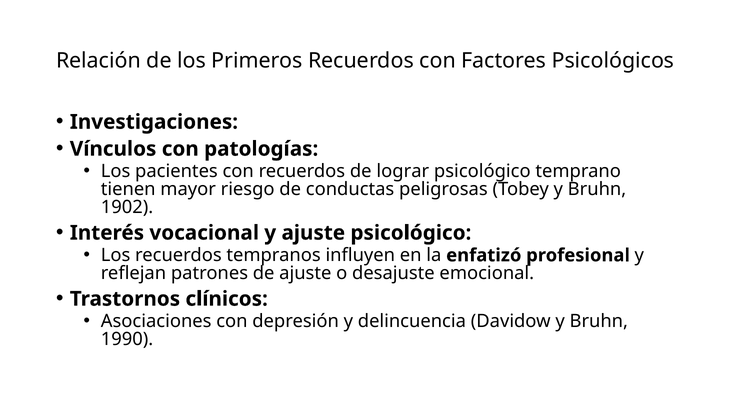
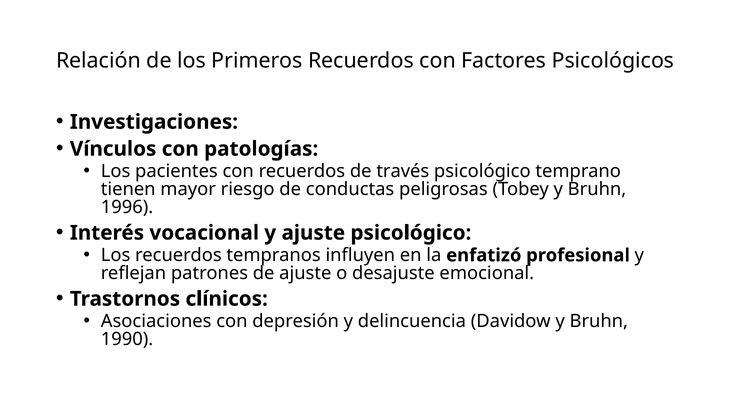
lograr: lograr -> través (403, 172)
1902: 1902 -> 1996 (127, 207)
